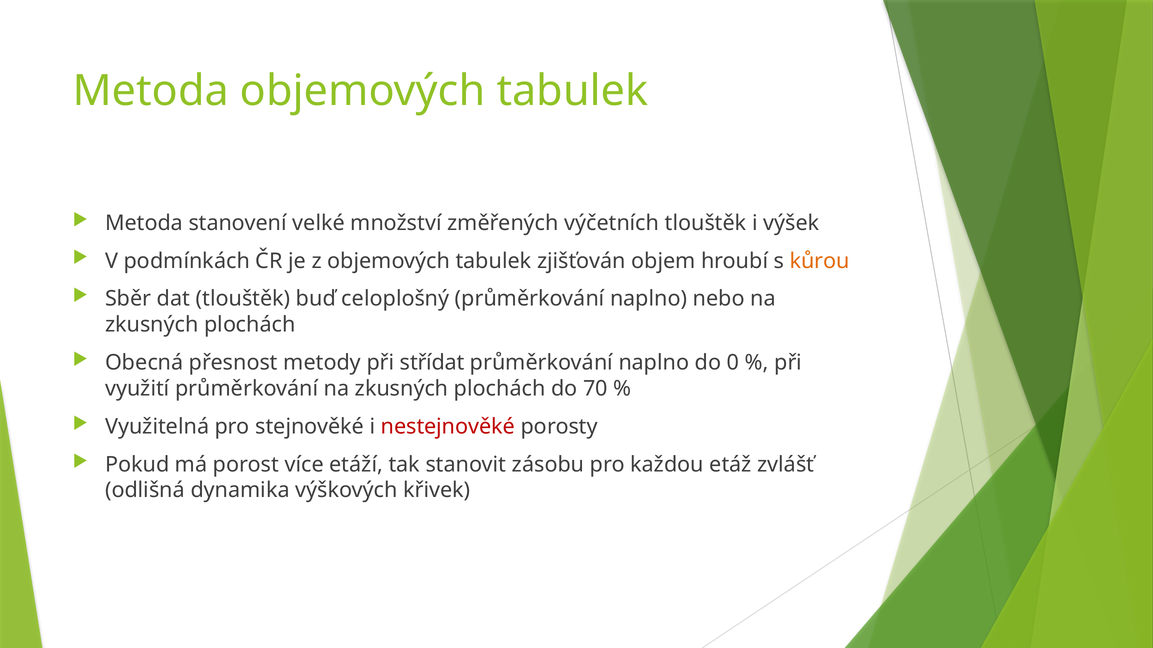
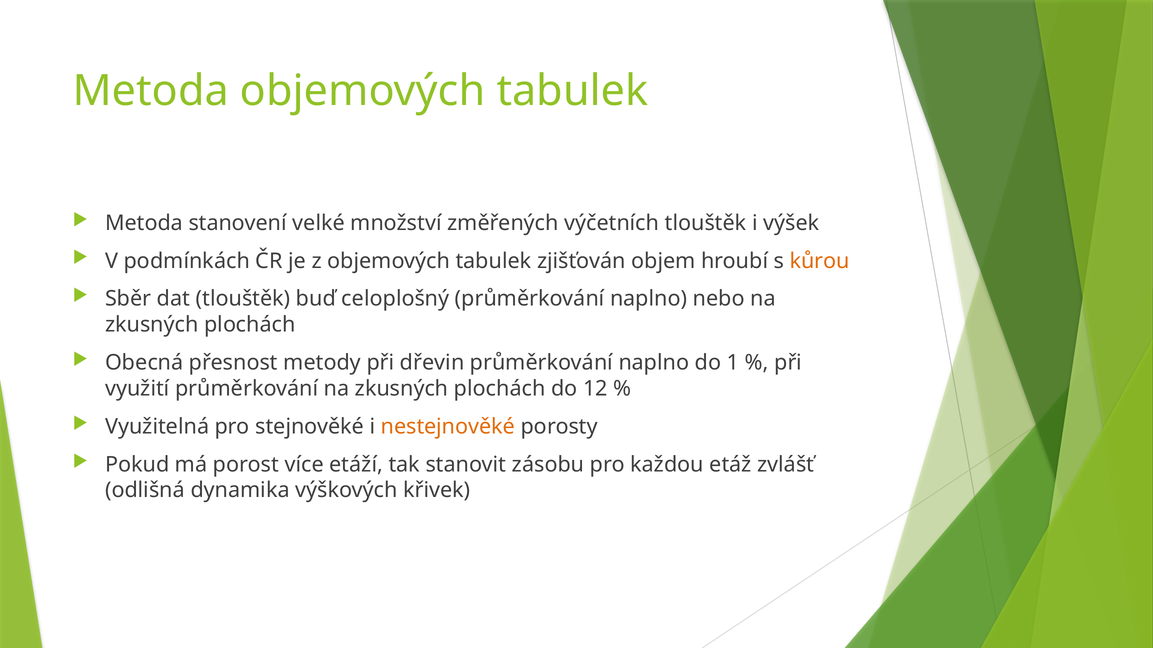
střídat: střídat -> dřevin (432, 363)
0: 0 -> 1 (733, 363)
70: 70 -> 12 (595, 389)
nestejnověké colour: red -> orange (448, 427)
